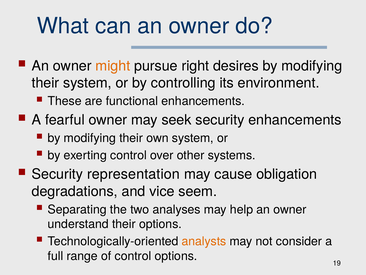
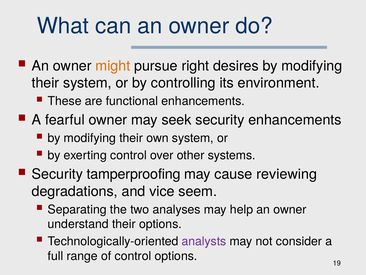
representation: representation -> tamperproofing (134, 174)
obligation: obligation -> reviewing (287, 174)
analysts colour: orange -> purple (204, 241)
